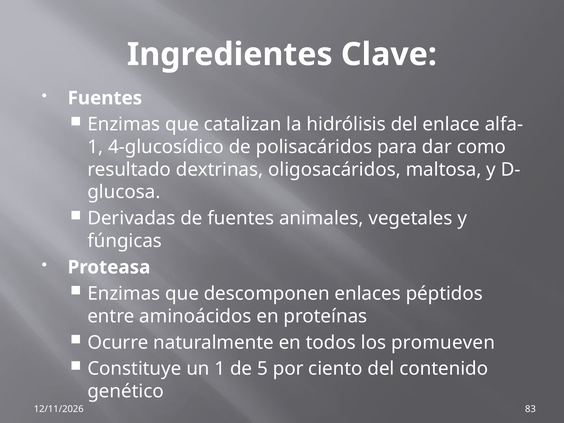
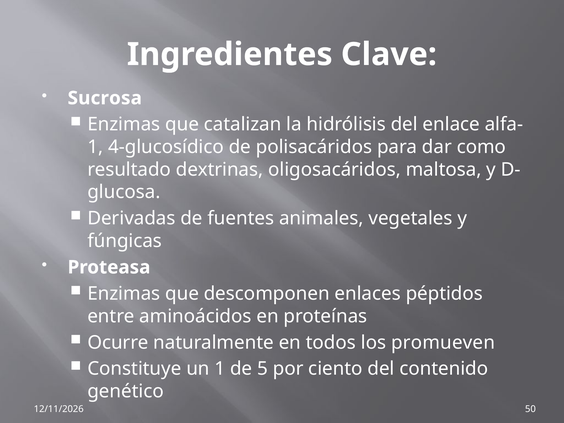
Fuentes: Fuentes -> Sucrosa (105, 98)
83: 83 -> 50 (530, 409)
